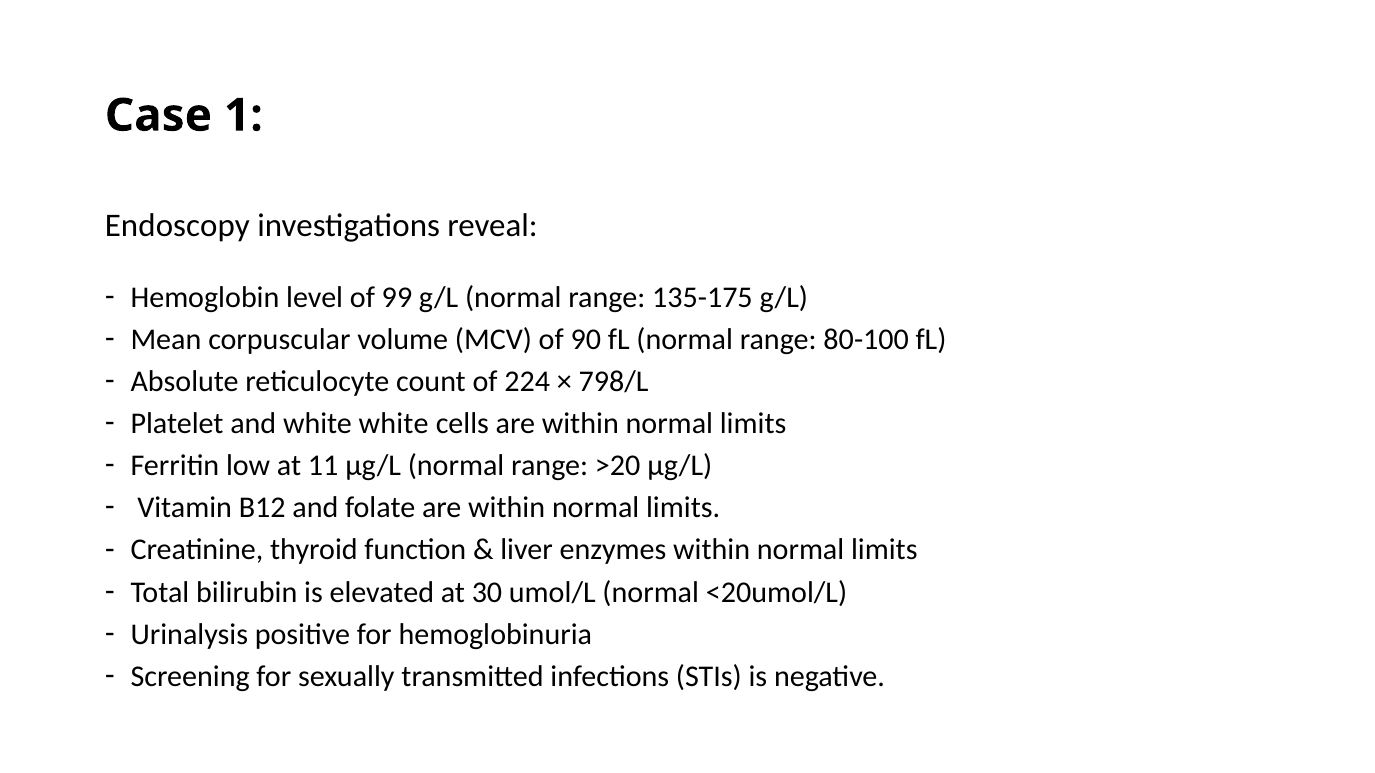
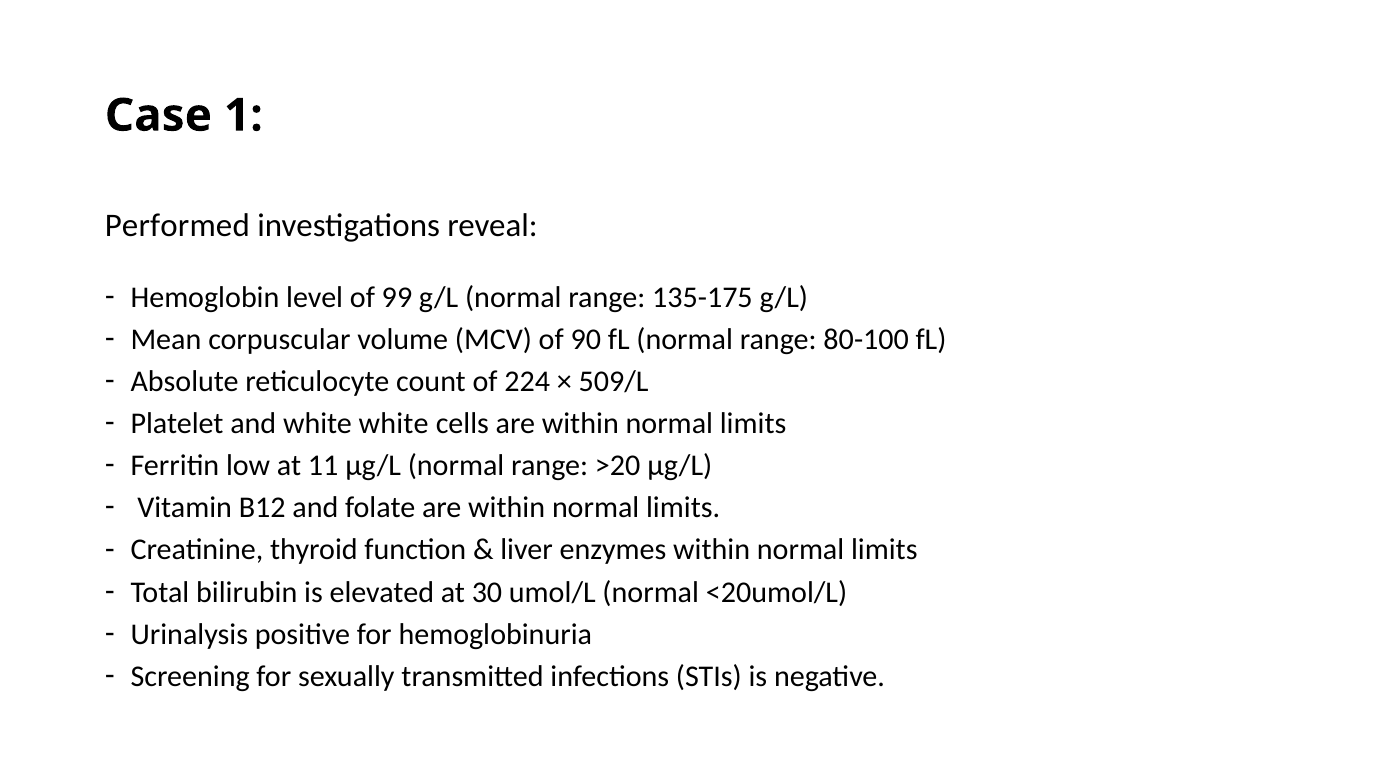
Endoscopy: Endoscopy -> Performed (177, 226)
798/L: 798/L -> 509/L (614, 382)
